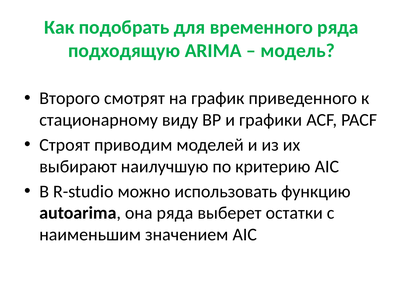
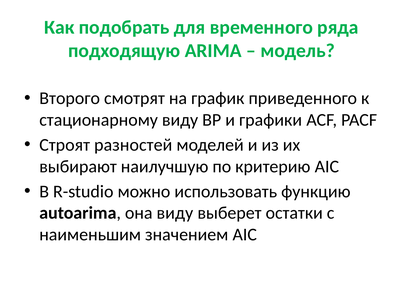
приводим: приводим -> разностей (133, 145)
она ряда: ряда -> виду (175, 213)
